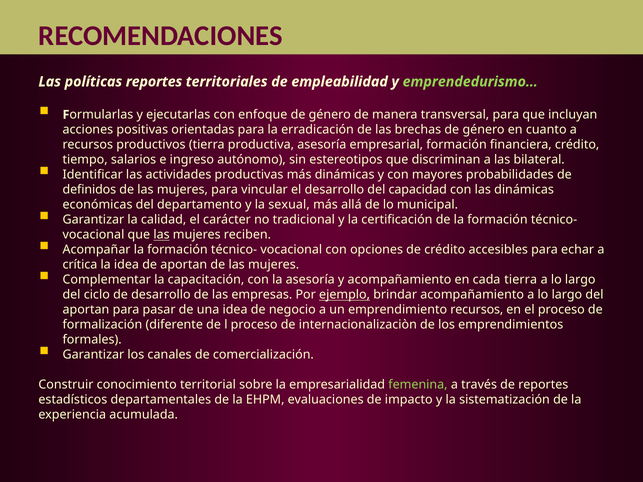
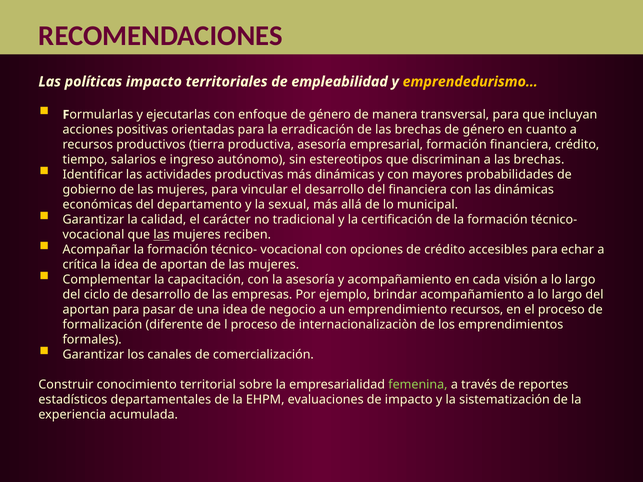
políticas reportes: reportes -> impacto (154, 82)
emprendedurismo… colour: light green -> yellow (470, 82)
a las bilateral: bilateral -> brechas (539, 160)
definidos: definidos -> gobierno (89, 190)
del capacidad: capacidad -> financiera (418, 190)
cada tierra: tierra -> visión (521, 280)
ejemplo underline: present -> none (345, 295)
